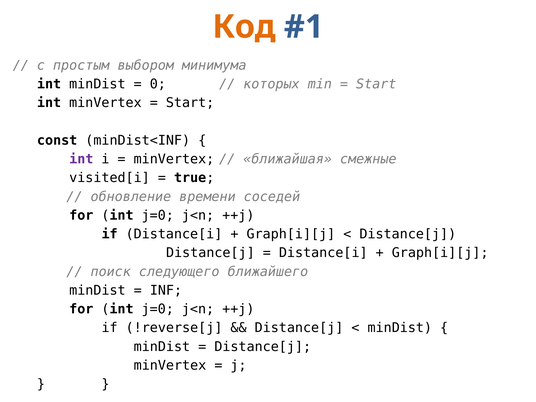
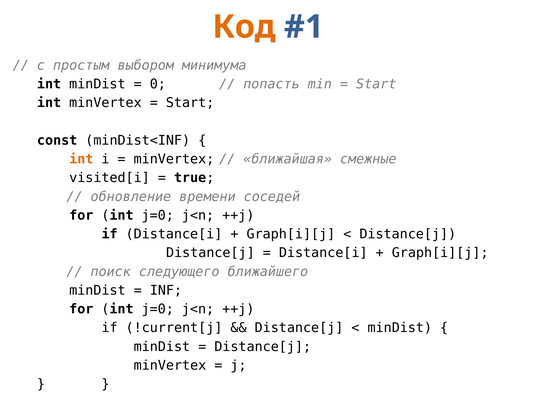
которых: которых -> попасть (271, 84)
int colour: purple -> orange (81, 159)
!reverse[j: !reverse[j -> !current[j (174, 328)
